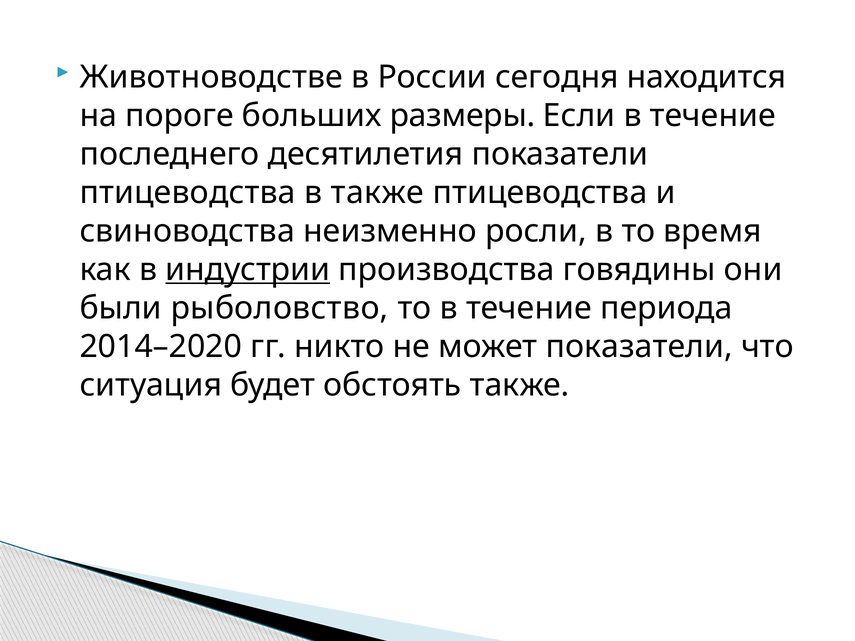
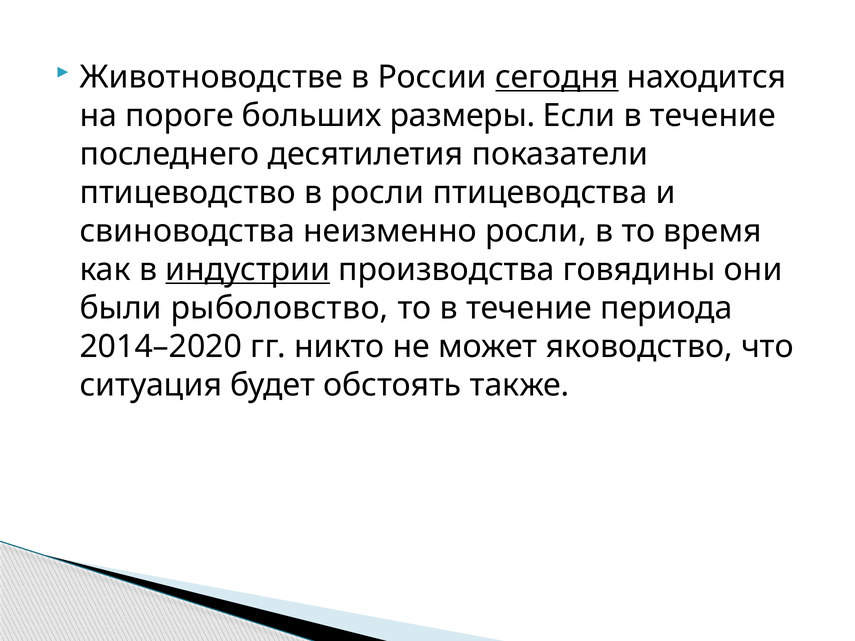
сегодня underline: none -> present (557, 77)
птицеводства: птицеводства -> птицеводство (188, 193)
в также: также -> росли (377, 193)
может показатели: показатели -> яководство (639, 347)
